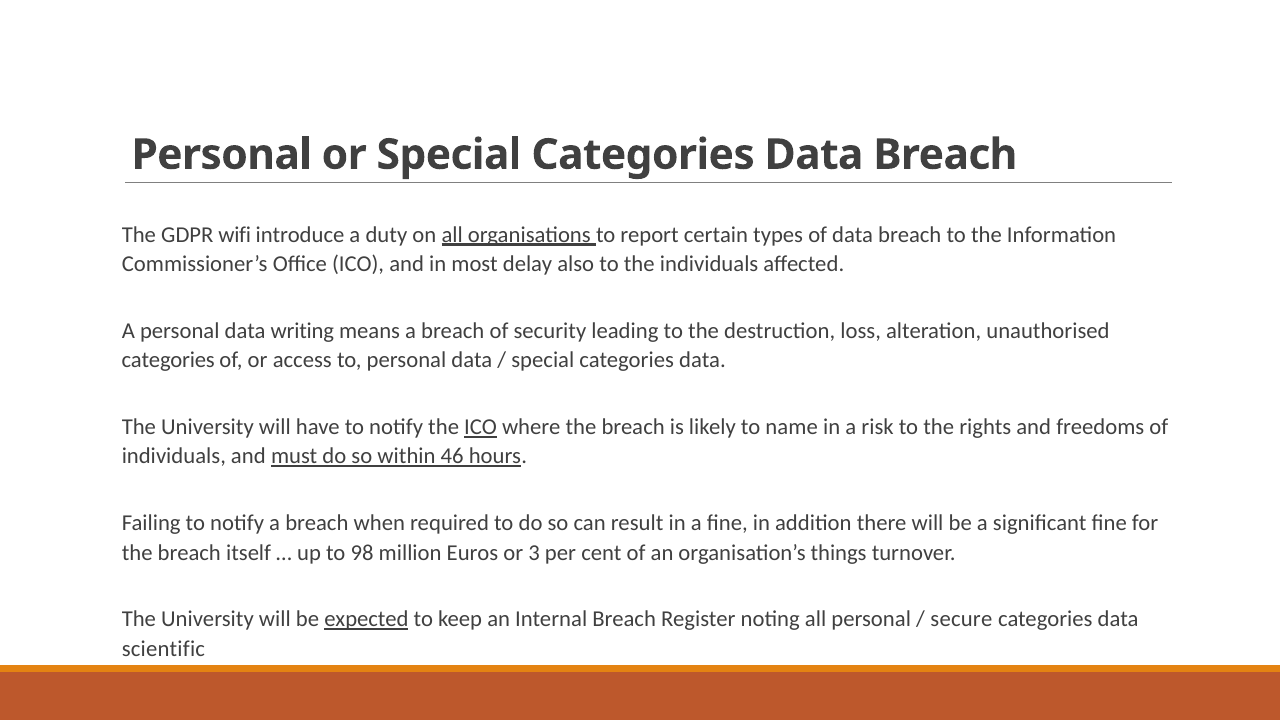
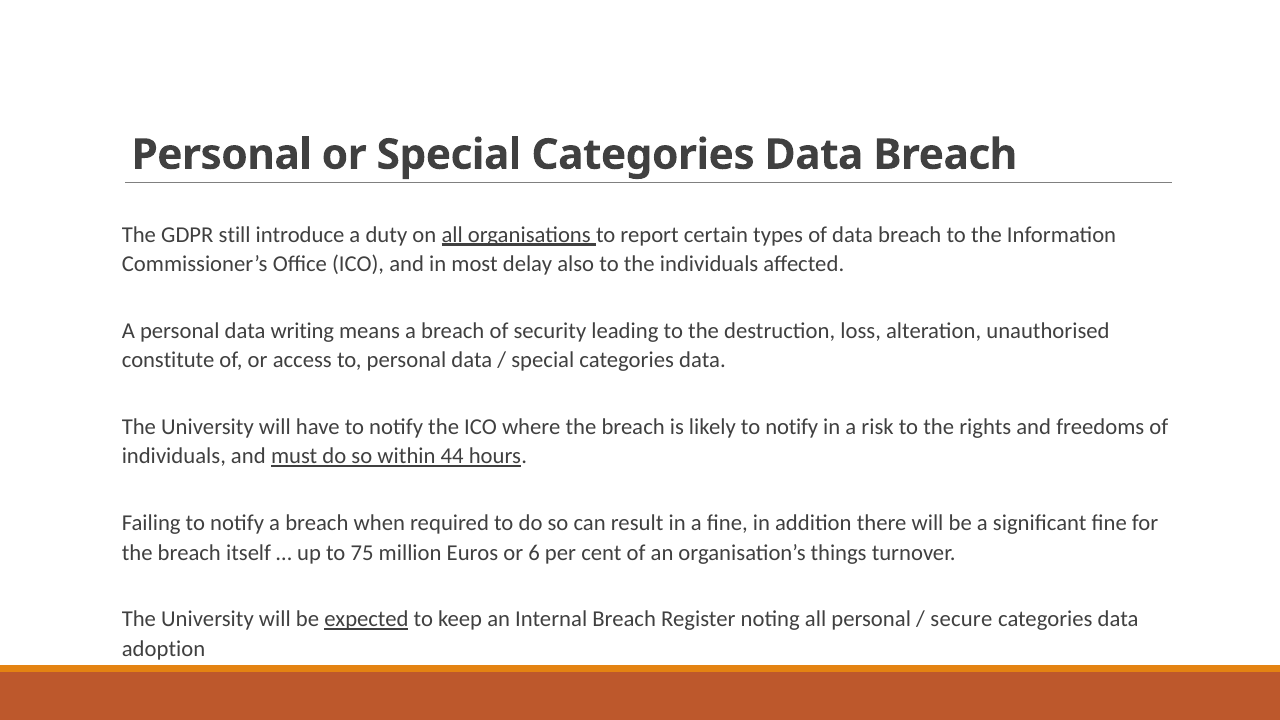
wifi: wifi -> still (235, 235)
categories: categories -> constitute (168, 360)
ICO underline: present -> none (481, 427)
likely to name: name -> notify (792, 427)
46: 46 -> 44 (452, 456)
98: 98 -> 75 (362, 553)
3: 3 -> 6 (534, 553)
scientific: scientific -> adoption (163, 649)
